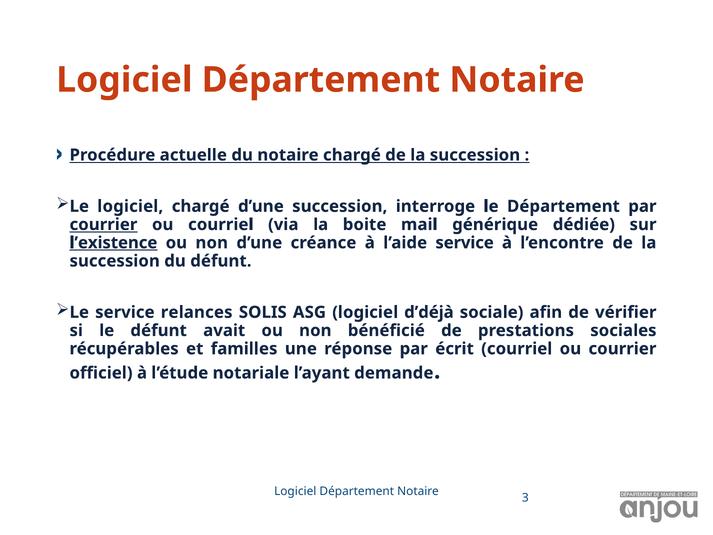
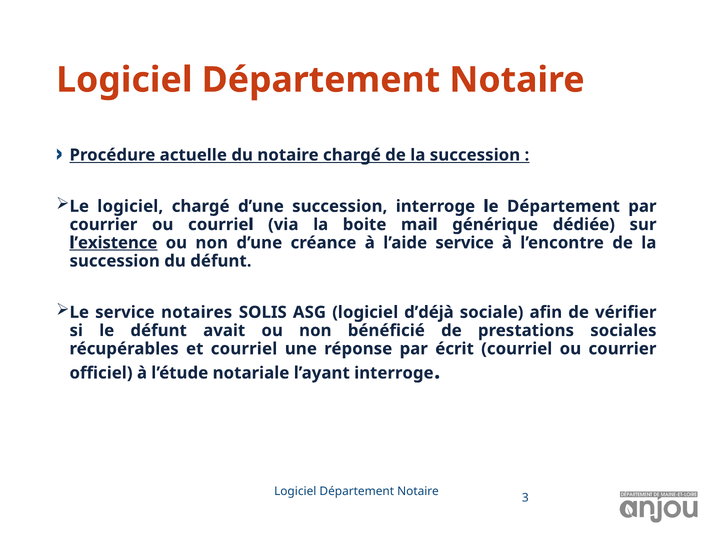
courrier underline: present -> none (103, 224)
relances: relances -> notaires (197, 312)
et familles: familles -> courriel (244, 349)
l’ayant demande: demande -> interroge (394, 373)
